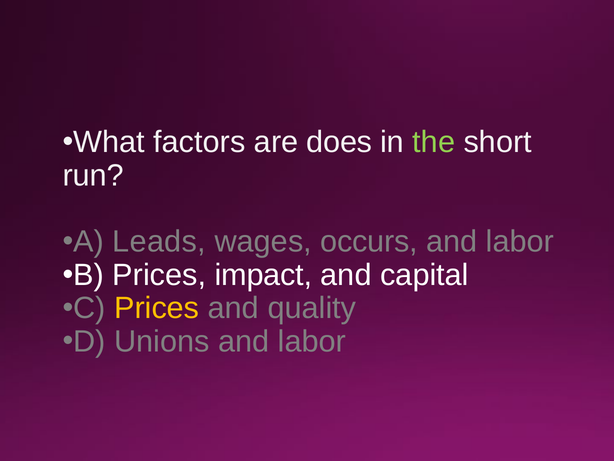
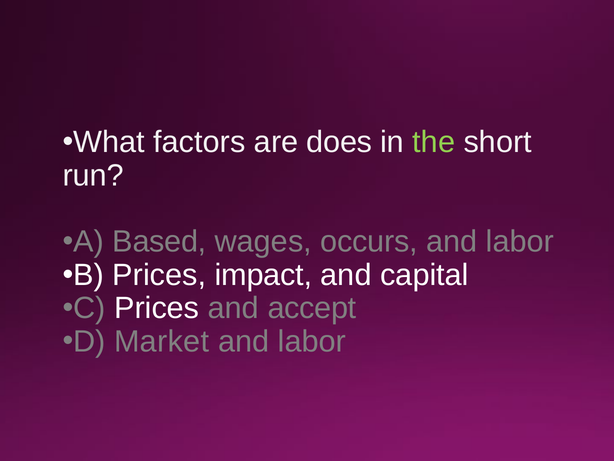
Leads: Leads -> Based (159, 242)
Prices colour: yellow -> white (157, 308)
quality: quality -> accept (312, 308)
Unions: Unions -> Market (162, 341)
